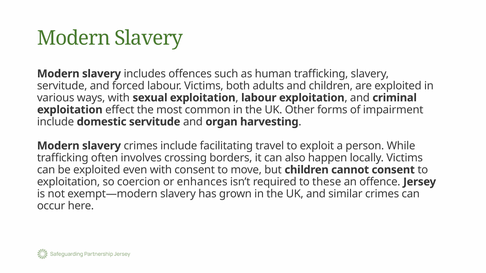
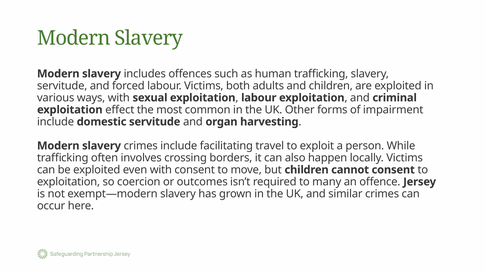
enhances: enhances -> outcomes (202, 182)
these: these -> many (327, 182)
